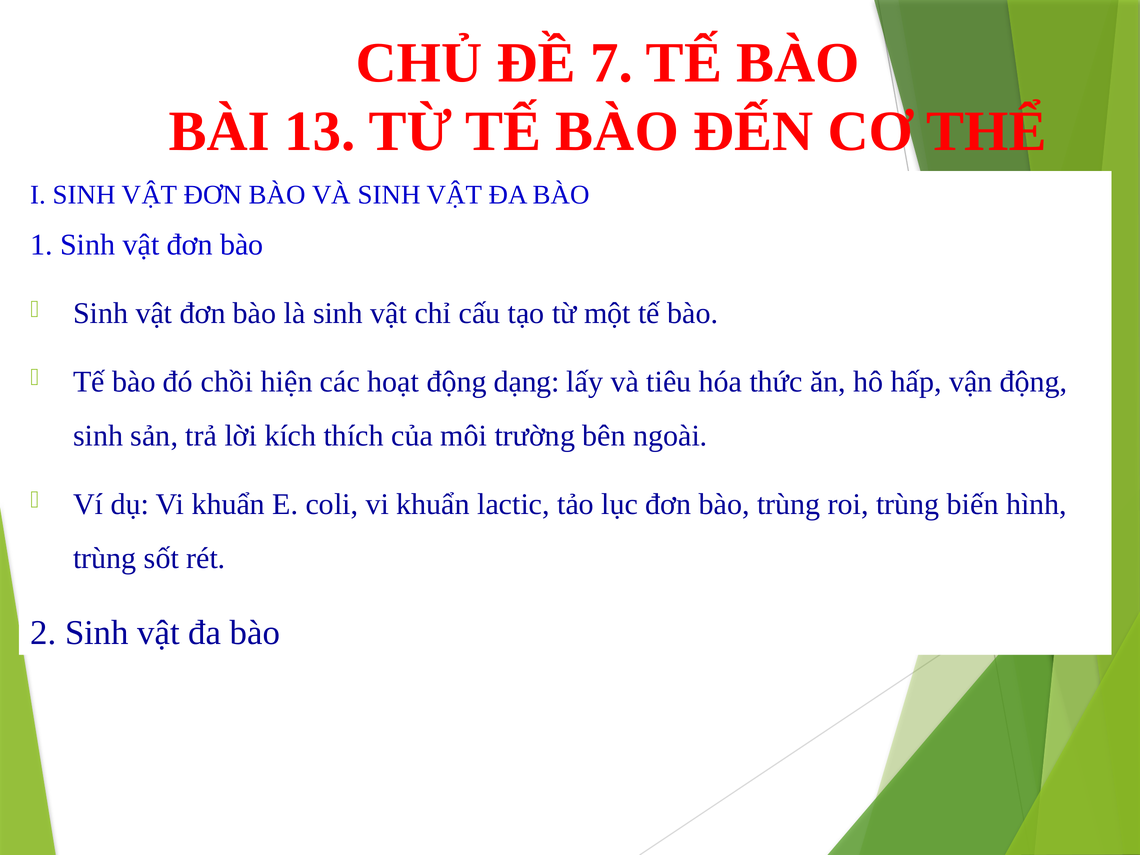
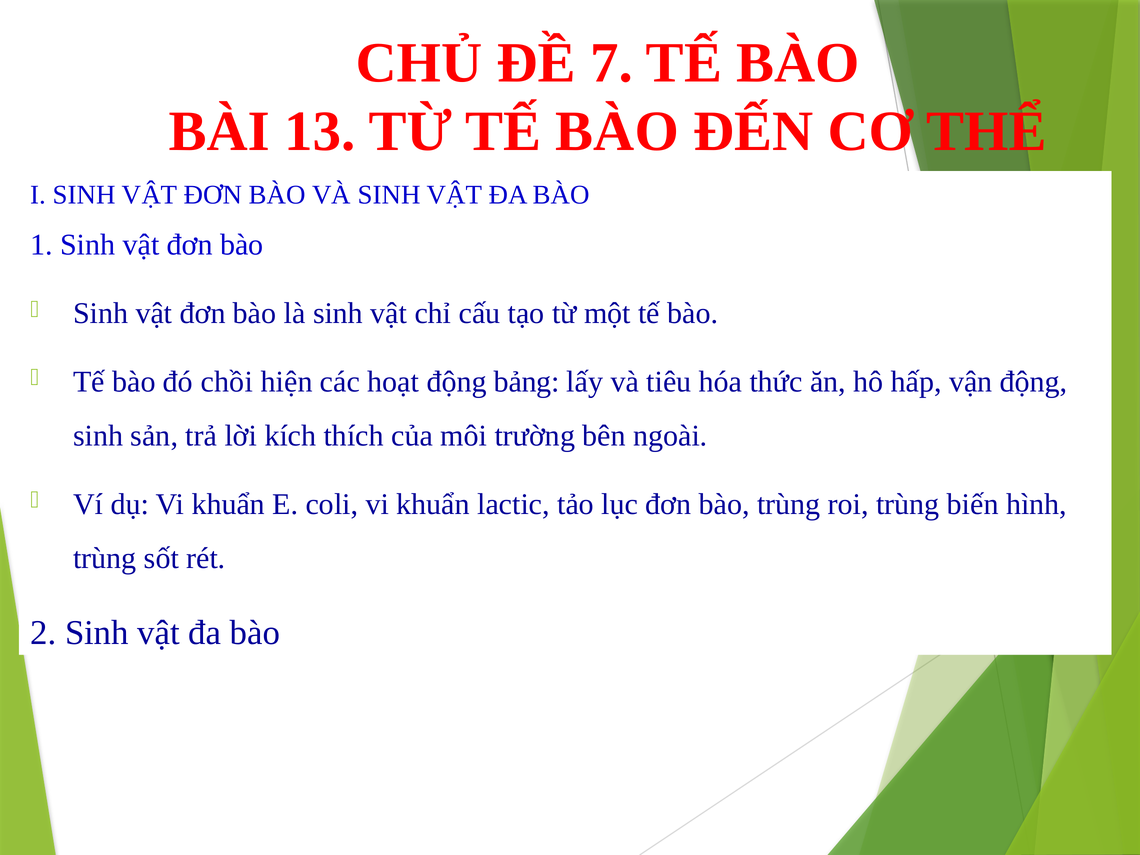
dạng: dạng -> bảng (527, 382)
